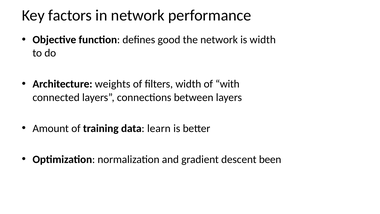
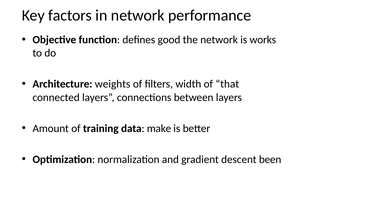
is width: width -> works (263, 40)
with: with -> that (227, 84)
learn: learn -> make (159, 128)
